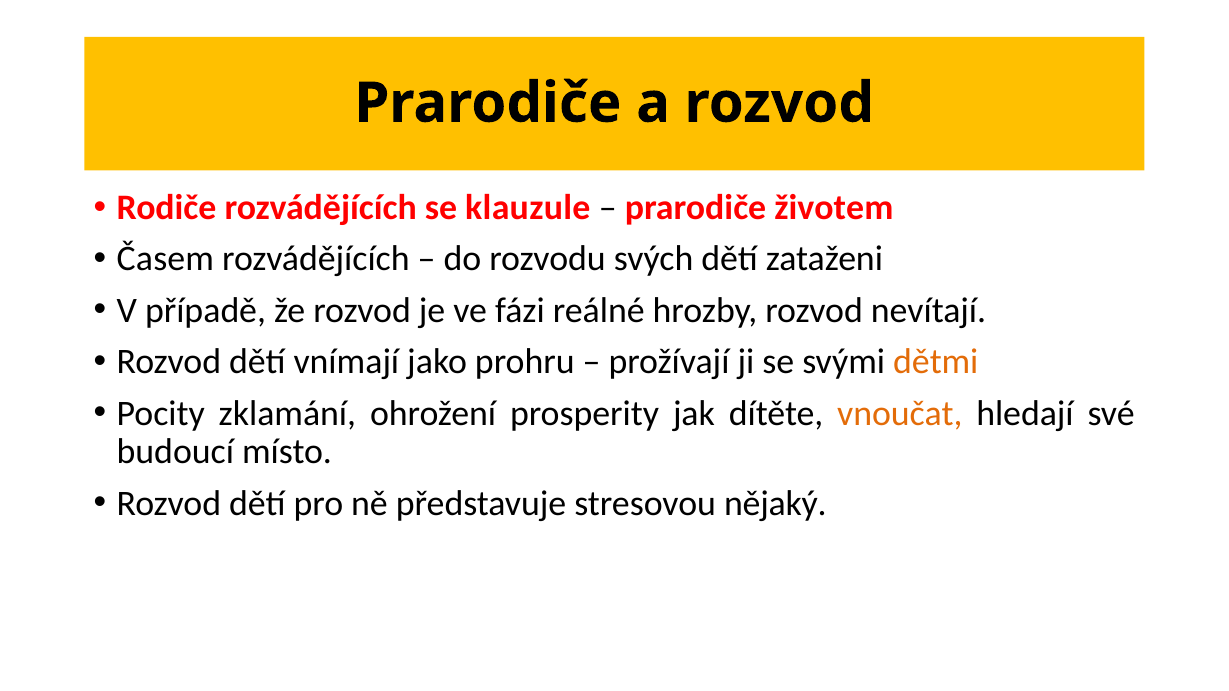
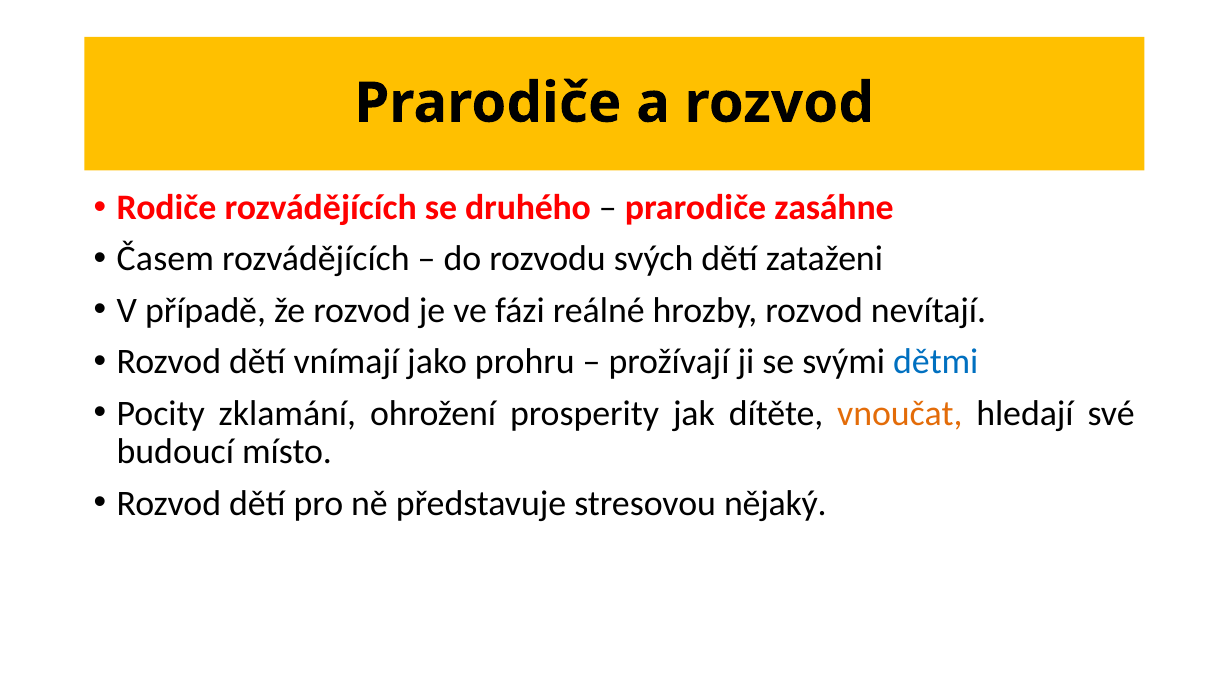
klauzule: klauzule -> druhého (528, 208)
životem: životem -> zasáhne (834, 208)
dětmi colour: orange -> blue (936, 362)
